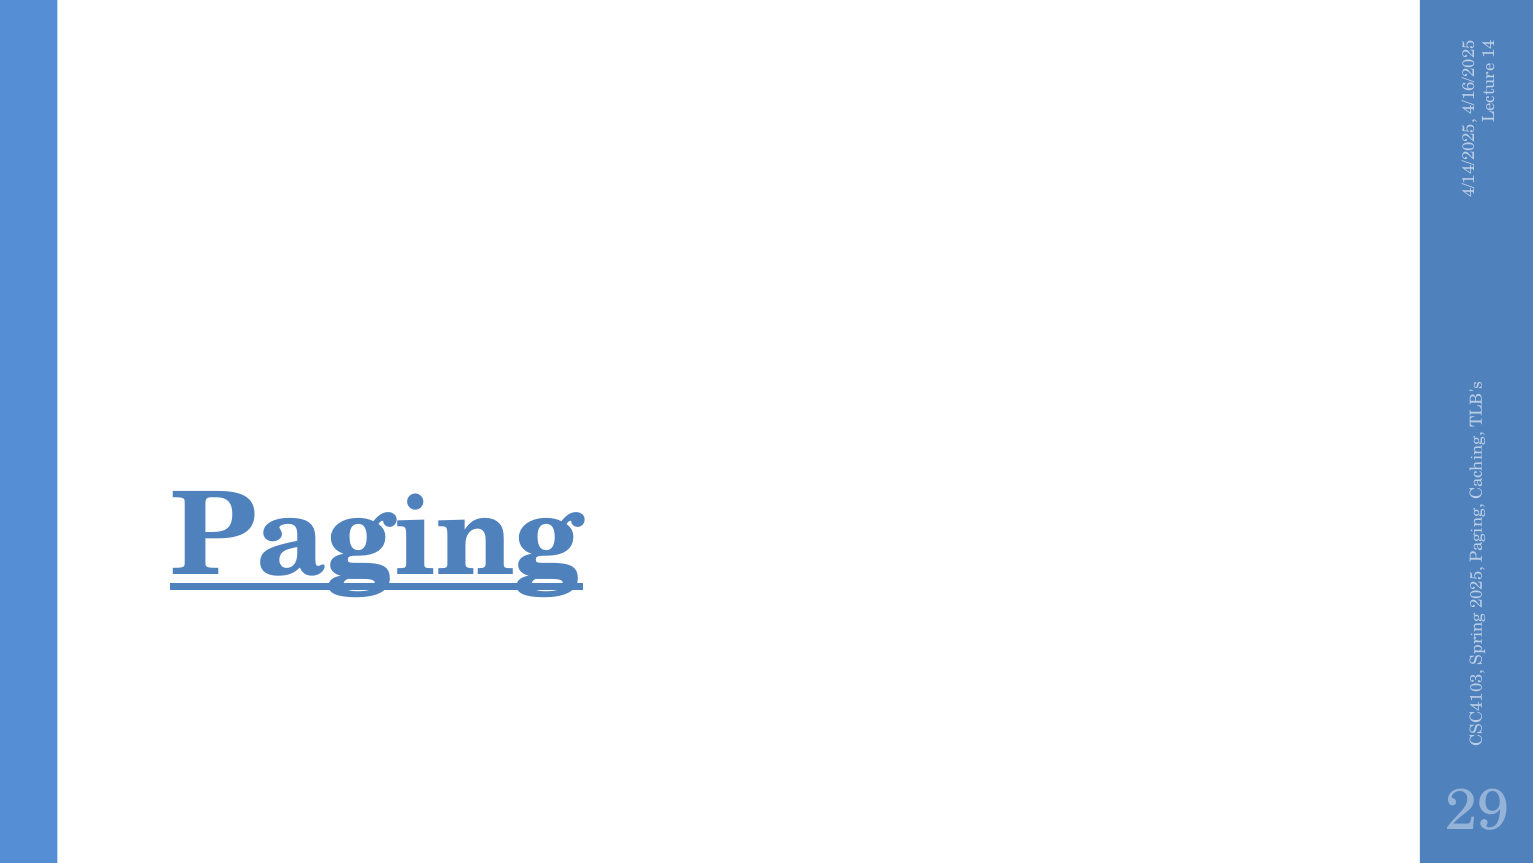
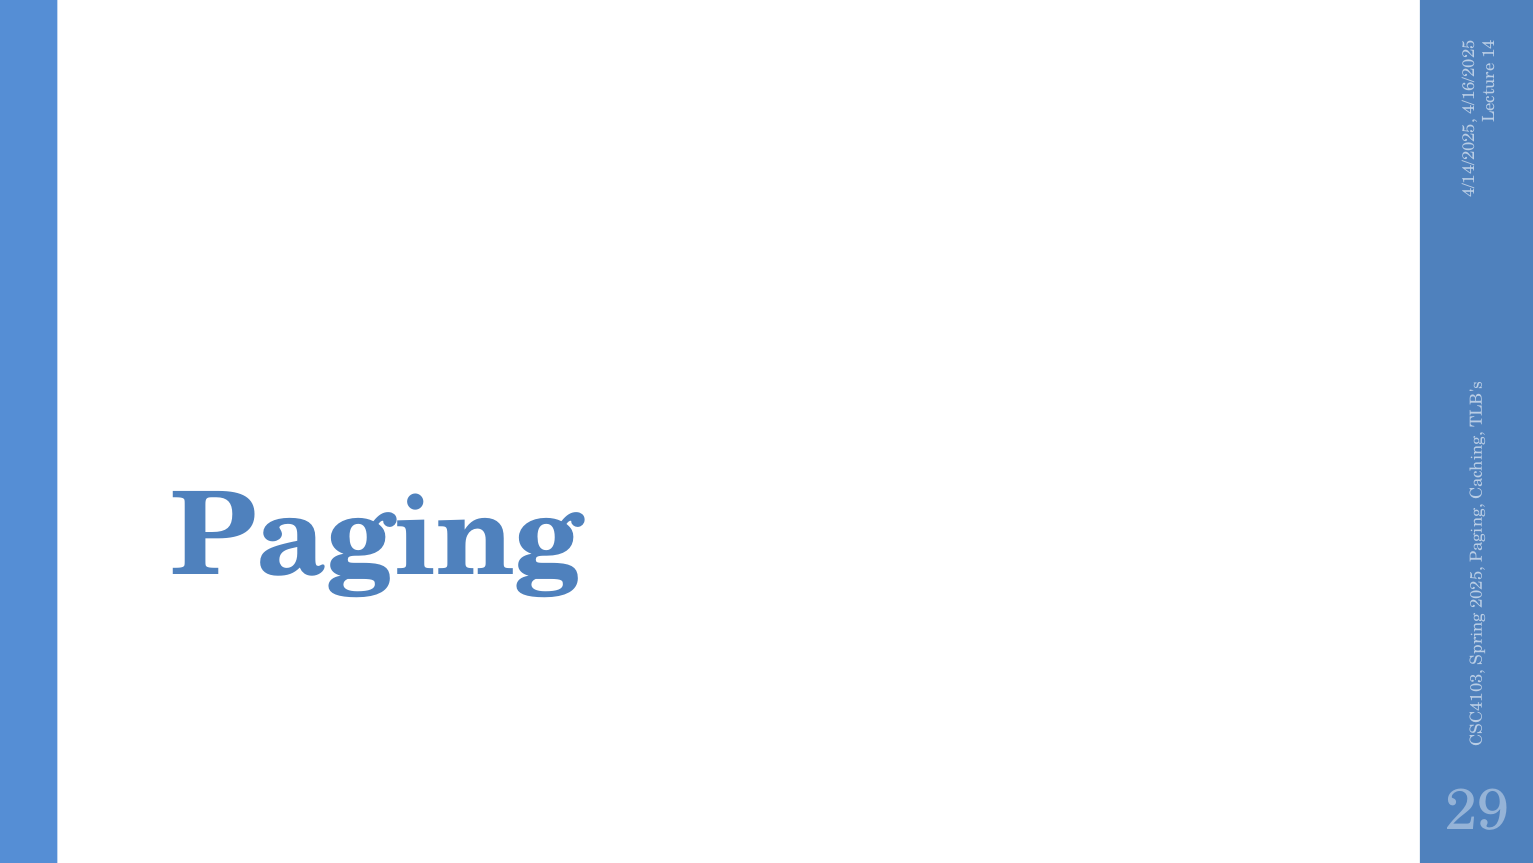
Paging underline: present -> none (377, 536)
